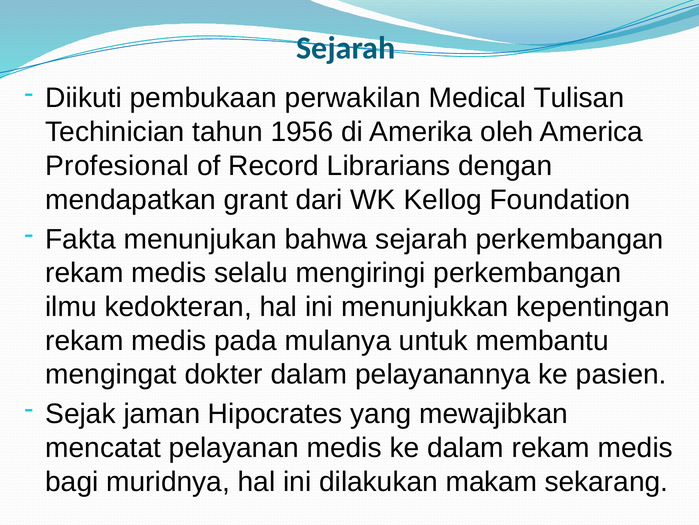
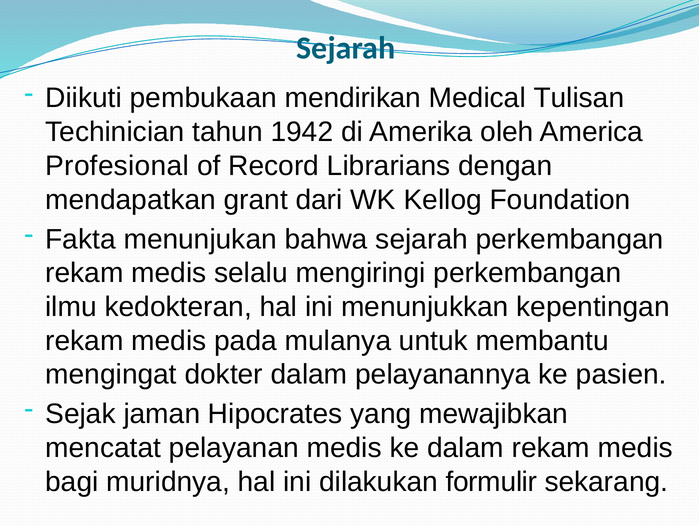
perwakilan: perwakilan -> mendirikan (353, 98)
1956: 1956 -> 1942 (302, 132)
makam: makam -> formulir (491, 481)
